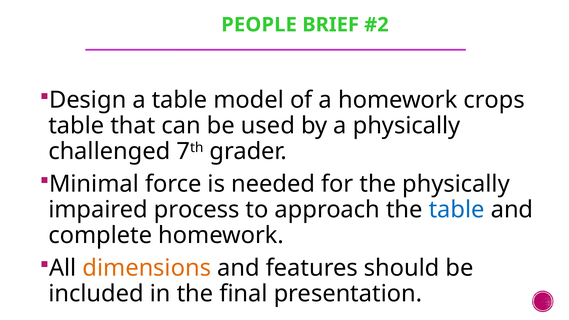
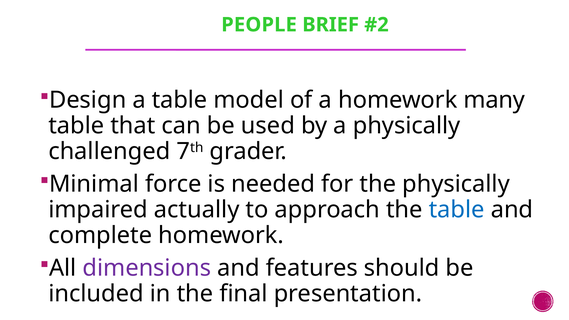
crops: crops -> many (494, 100)
process: process -> actually (197, 210)
dimensions colour: orange -> purple (147, 268)
